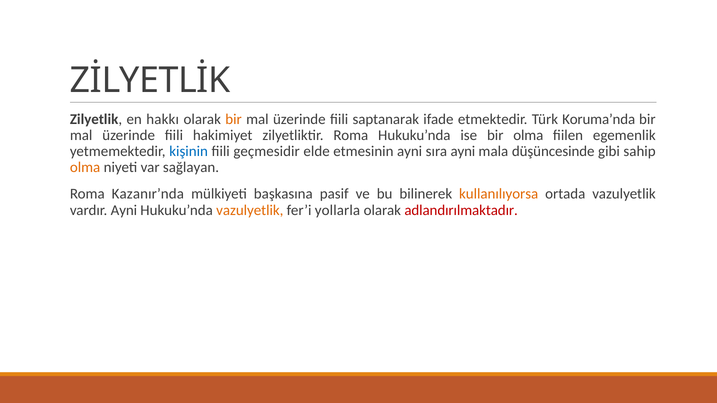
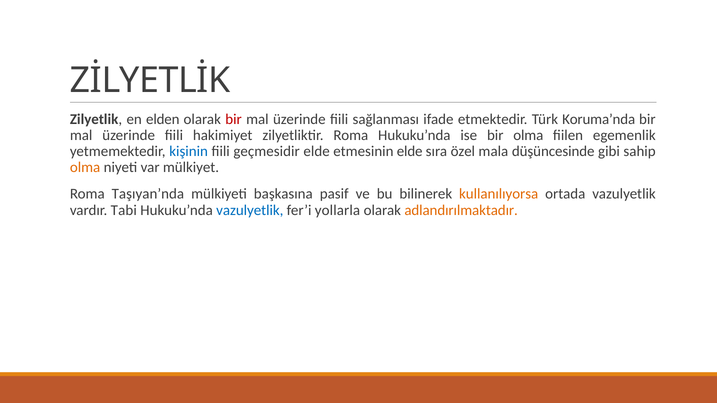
hakkı: hakkı -> elden (163, 119)
bir colour: orange -> red (234, 119)
saptanarak: saptanarak -> sağlanması (386, 119)
etmesinin ayni: ayni -> elde (410, 151)
sıra ayni: ayni -> özel (463, 151)
sağlayan: sağlayan -> mülkiyet (191, 168)
Kazanır’nda: Kazanır’nda -> Taşıyan’nda (148, 194)
vardır Ayni: Ayni -> Tabi (124, 210)
vazulyetlik colour: orange -> blue (250, 210)
adlandırılmaktadır colour: red -> orange (461, 210)
